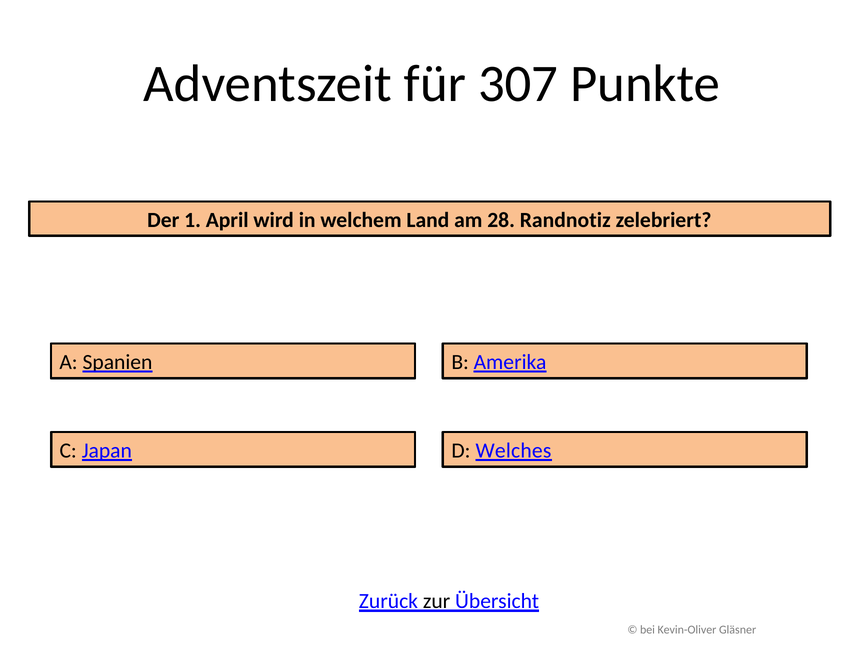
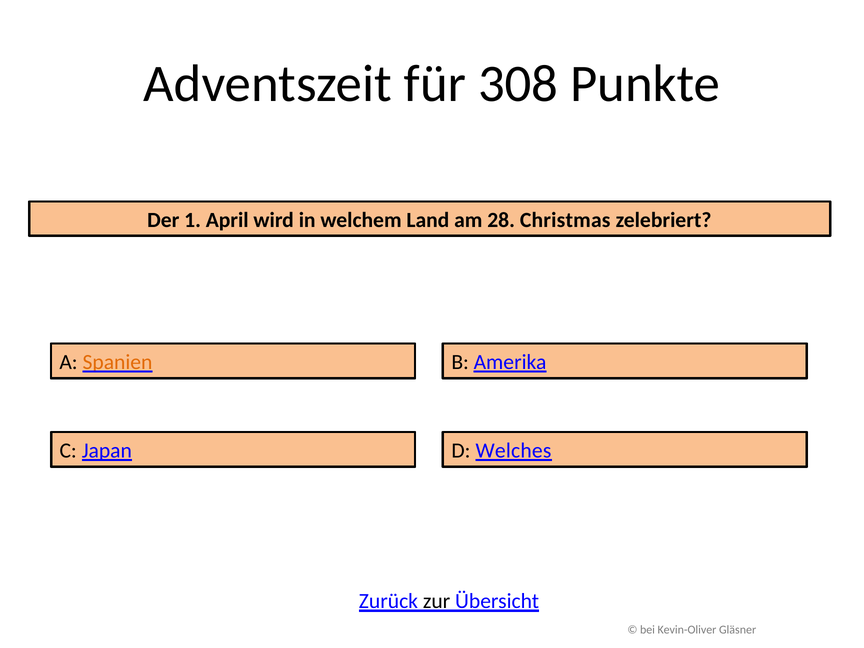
307: 307 -> 308 (518, 84)
Randnotiz: Randnotiz -> Christmas (565, 220)
Spanien colour: black -> orange (117, 362)
